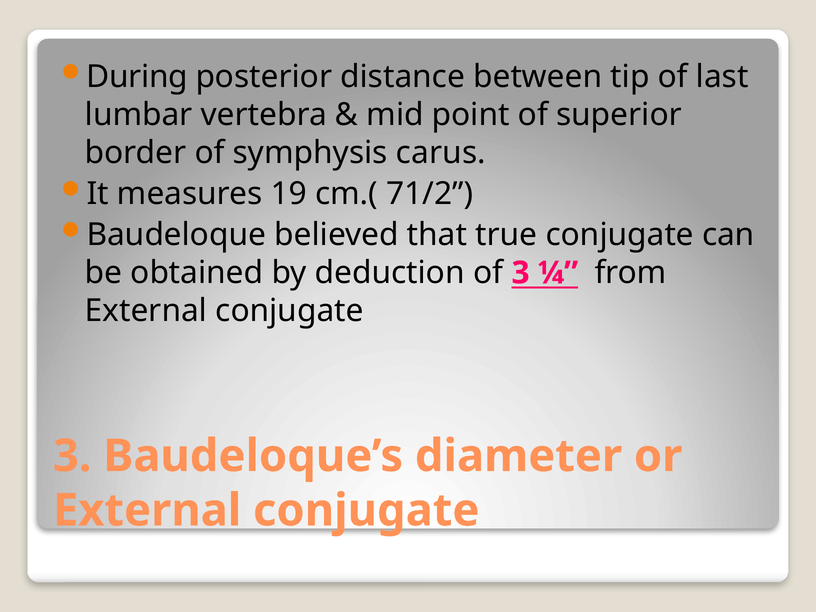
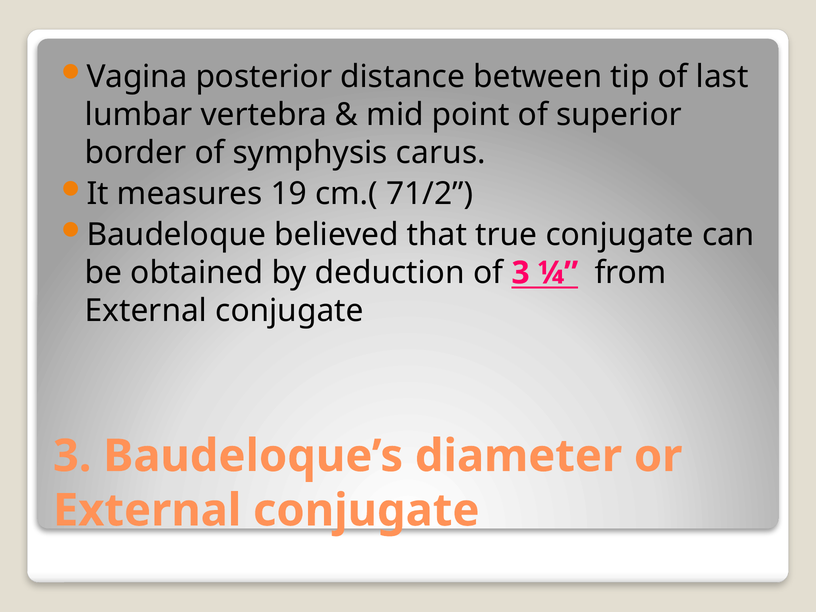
During: During -> Vagina (137, 77)
